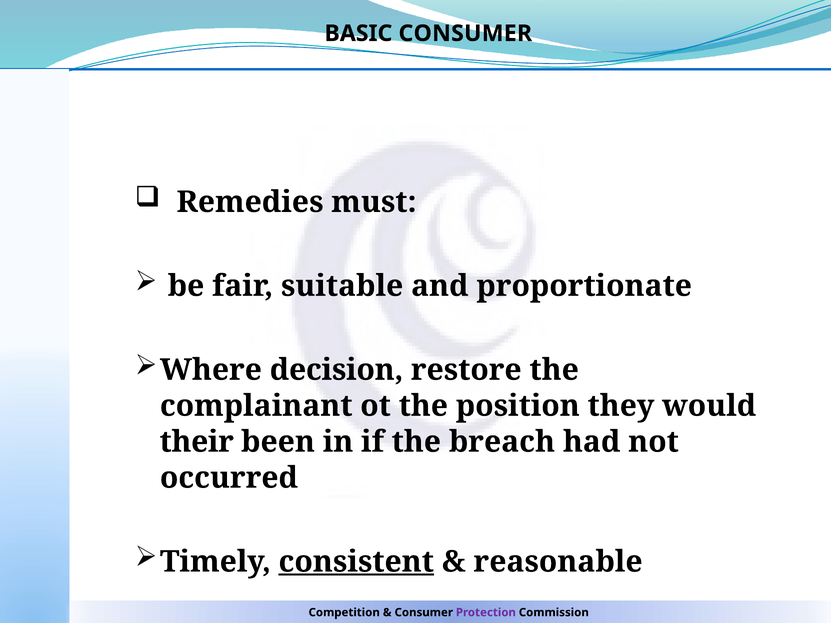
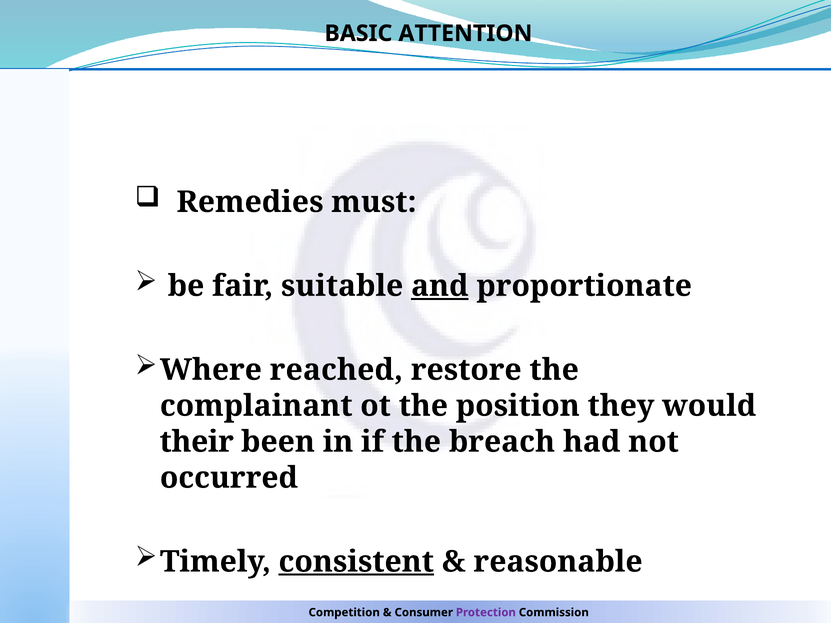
BASIC CONSUMER: CONSUMER -> ATTENTION (465, 33)
and underline: none -> present (440, 286)
decision: decision -> reached (336, 370)
